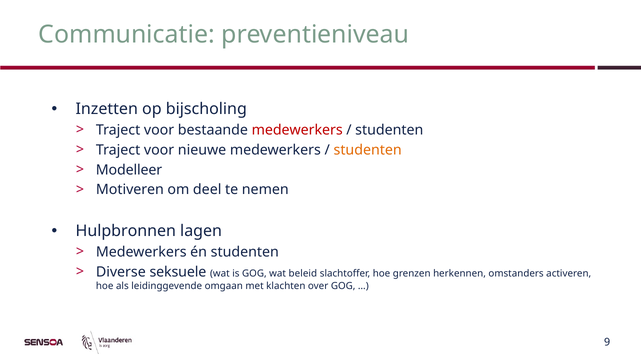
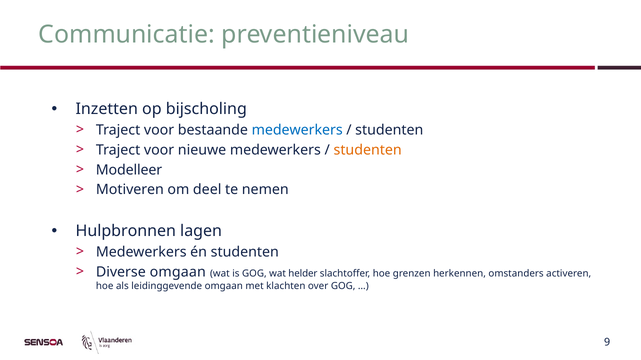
medewerkers colour: red -> blue (297, 130)
Diverse seksuele: seksuele -> omgaan (178, 272)
beleid: beleid -> helder (303, 274)
